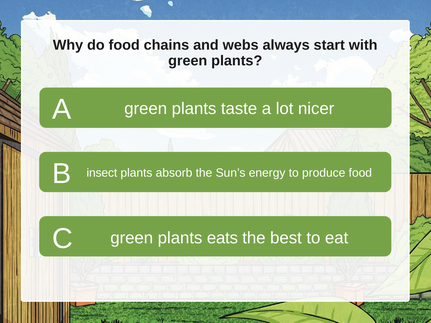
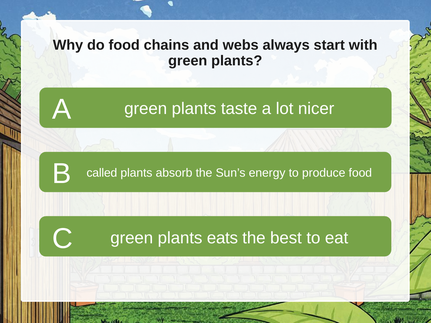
insect: insect -> called (102, 173)
